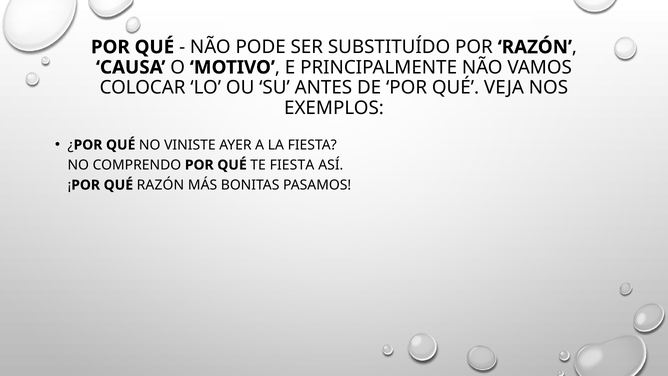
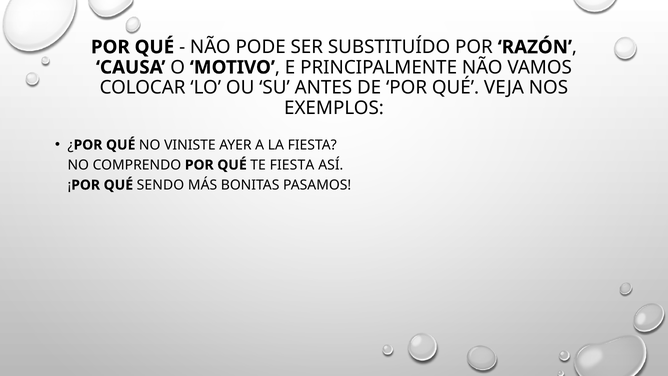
QUÉ RAZÓN: RAZÓN -> SENDO (160, 185)
